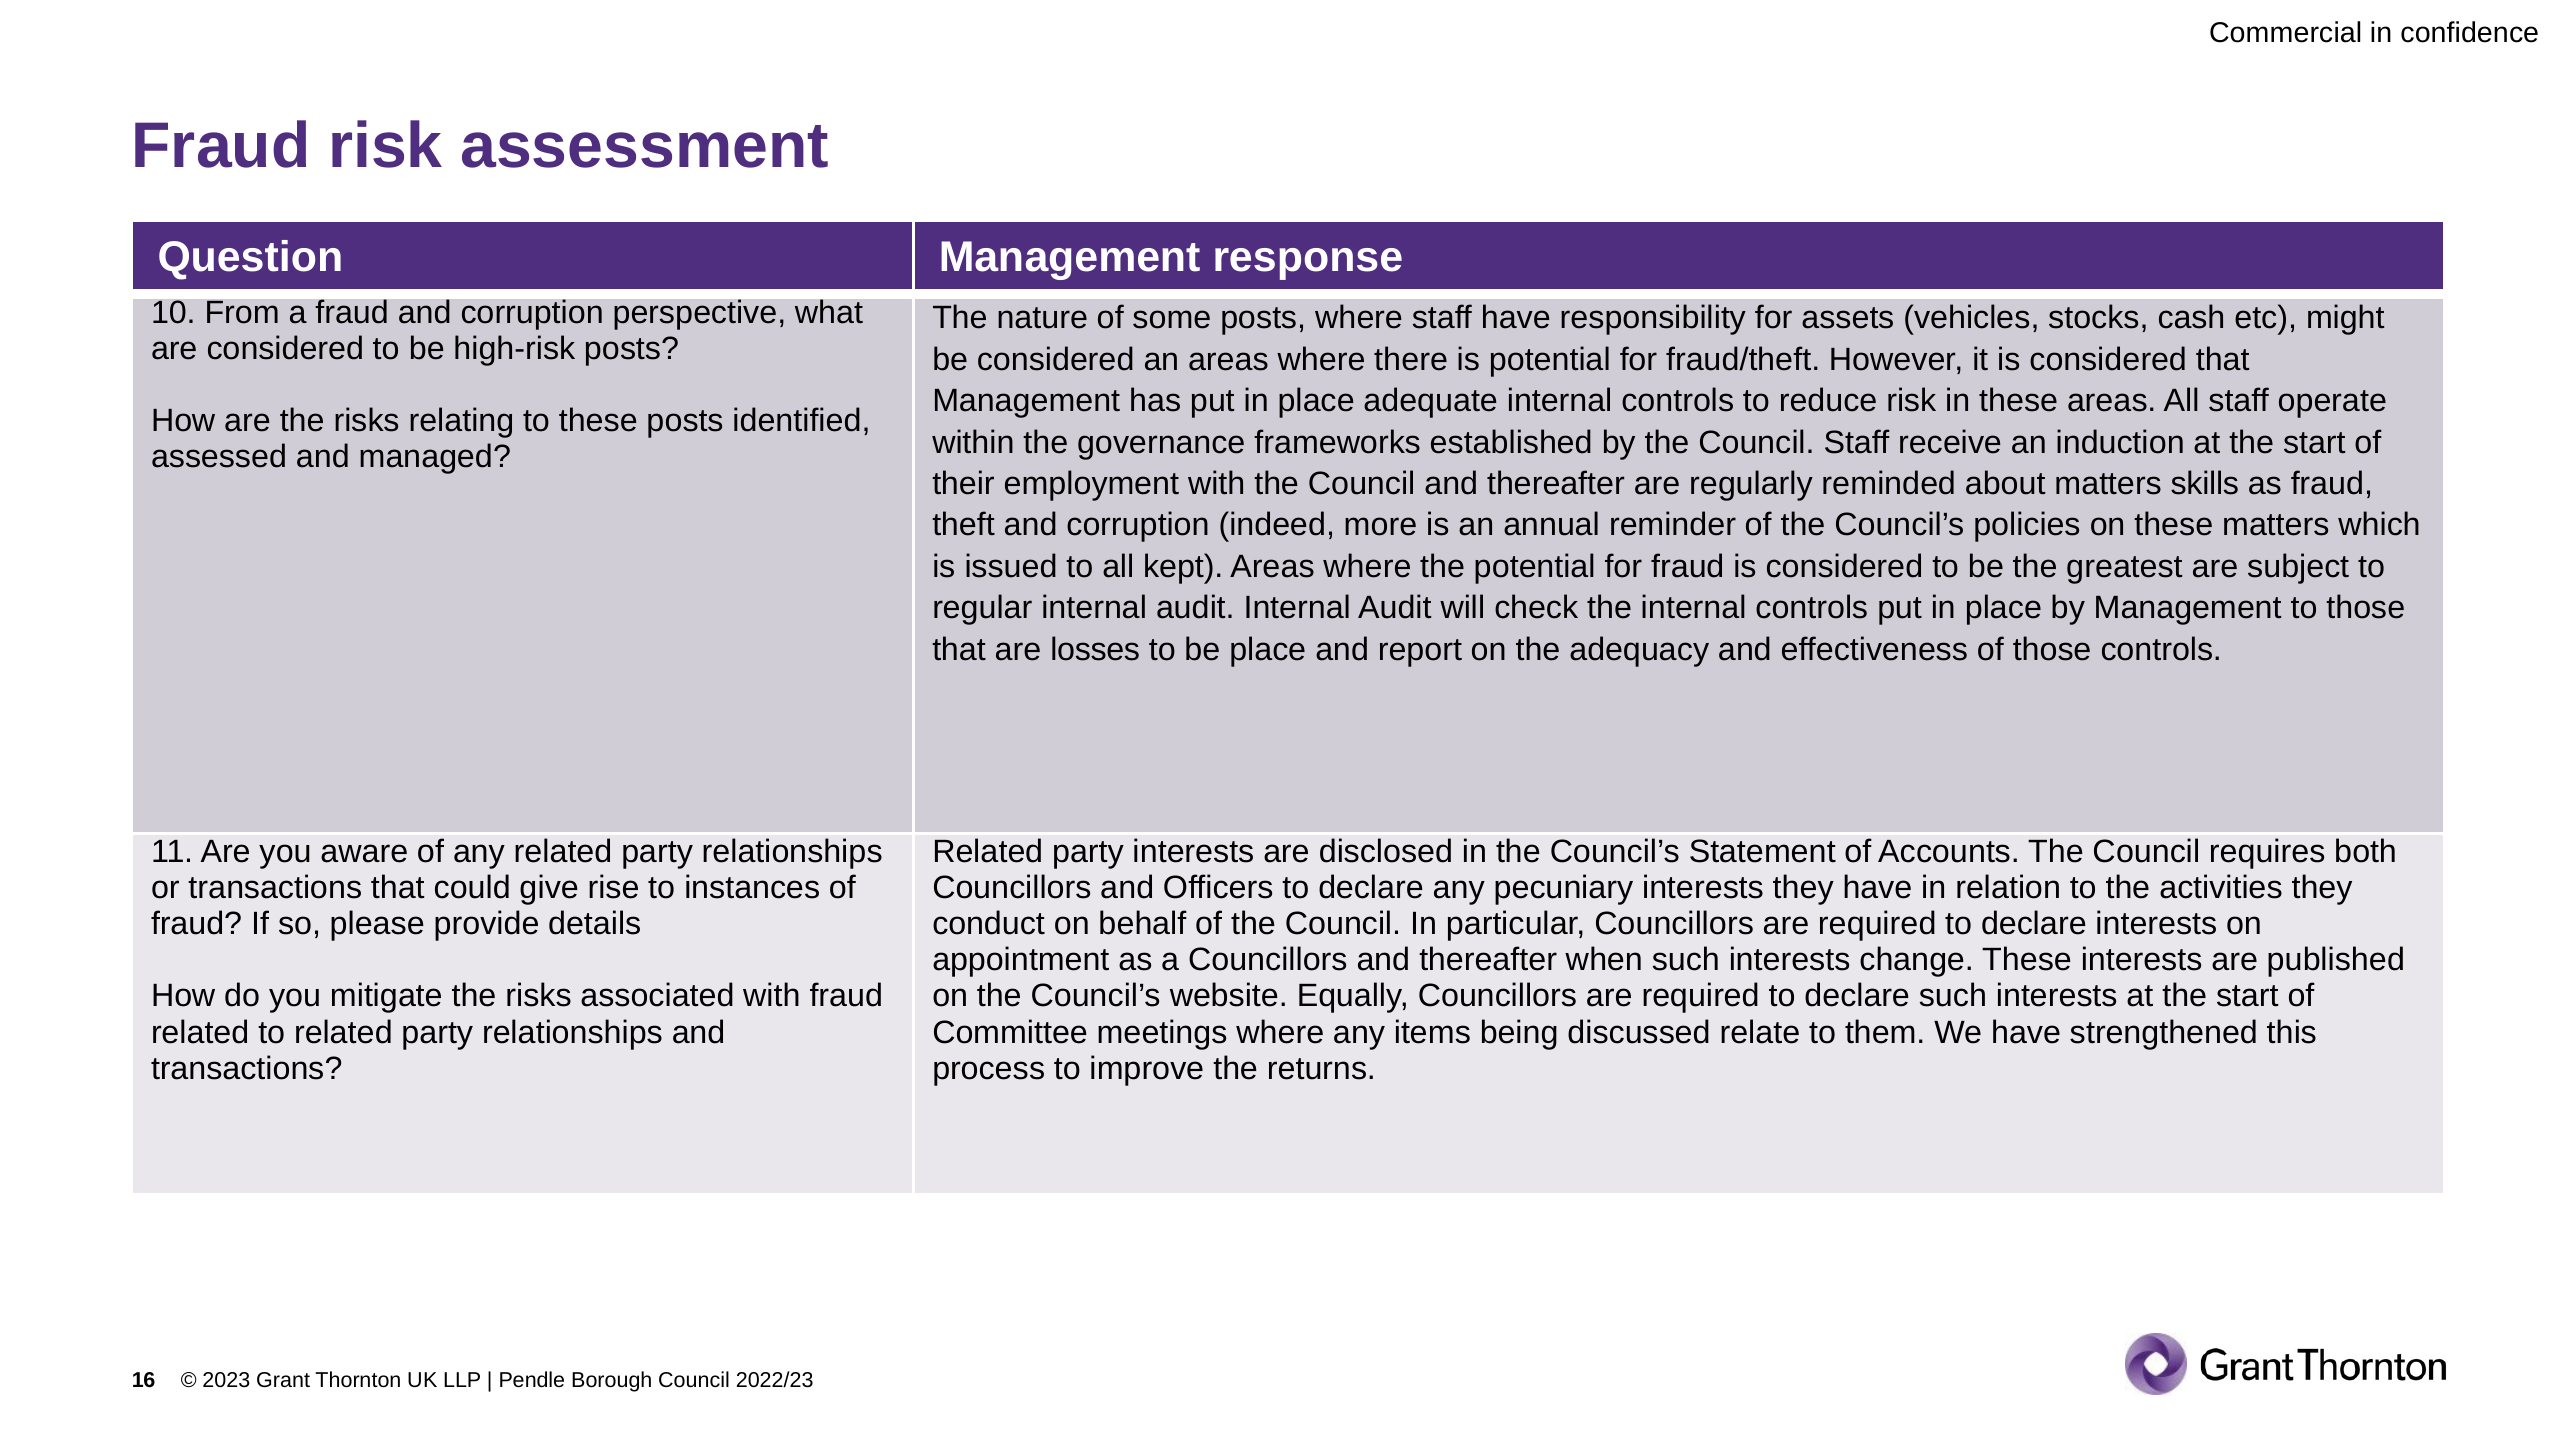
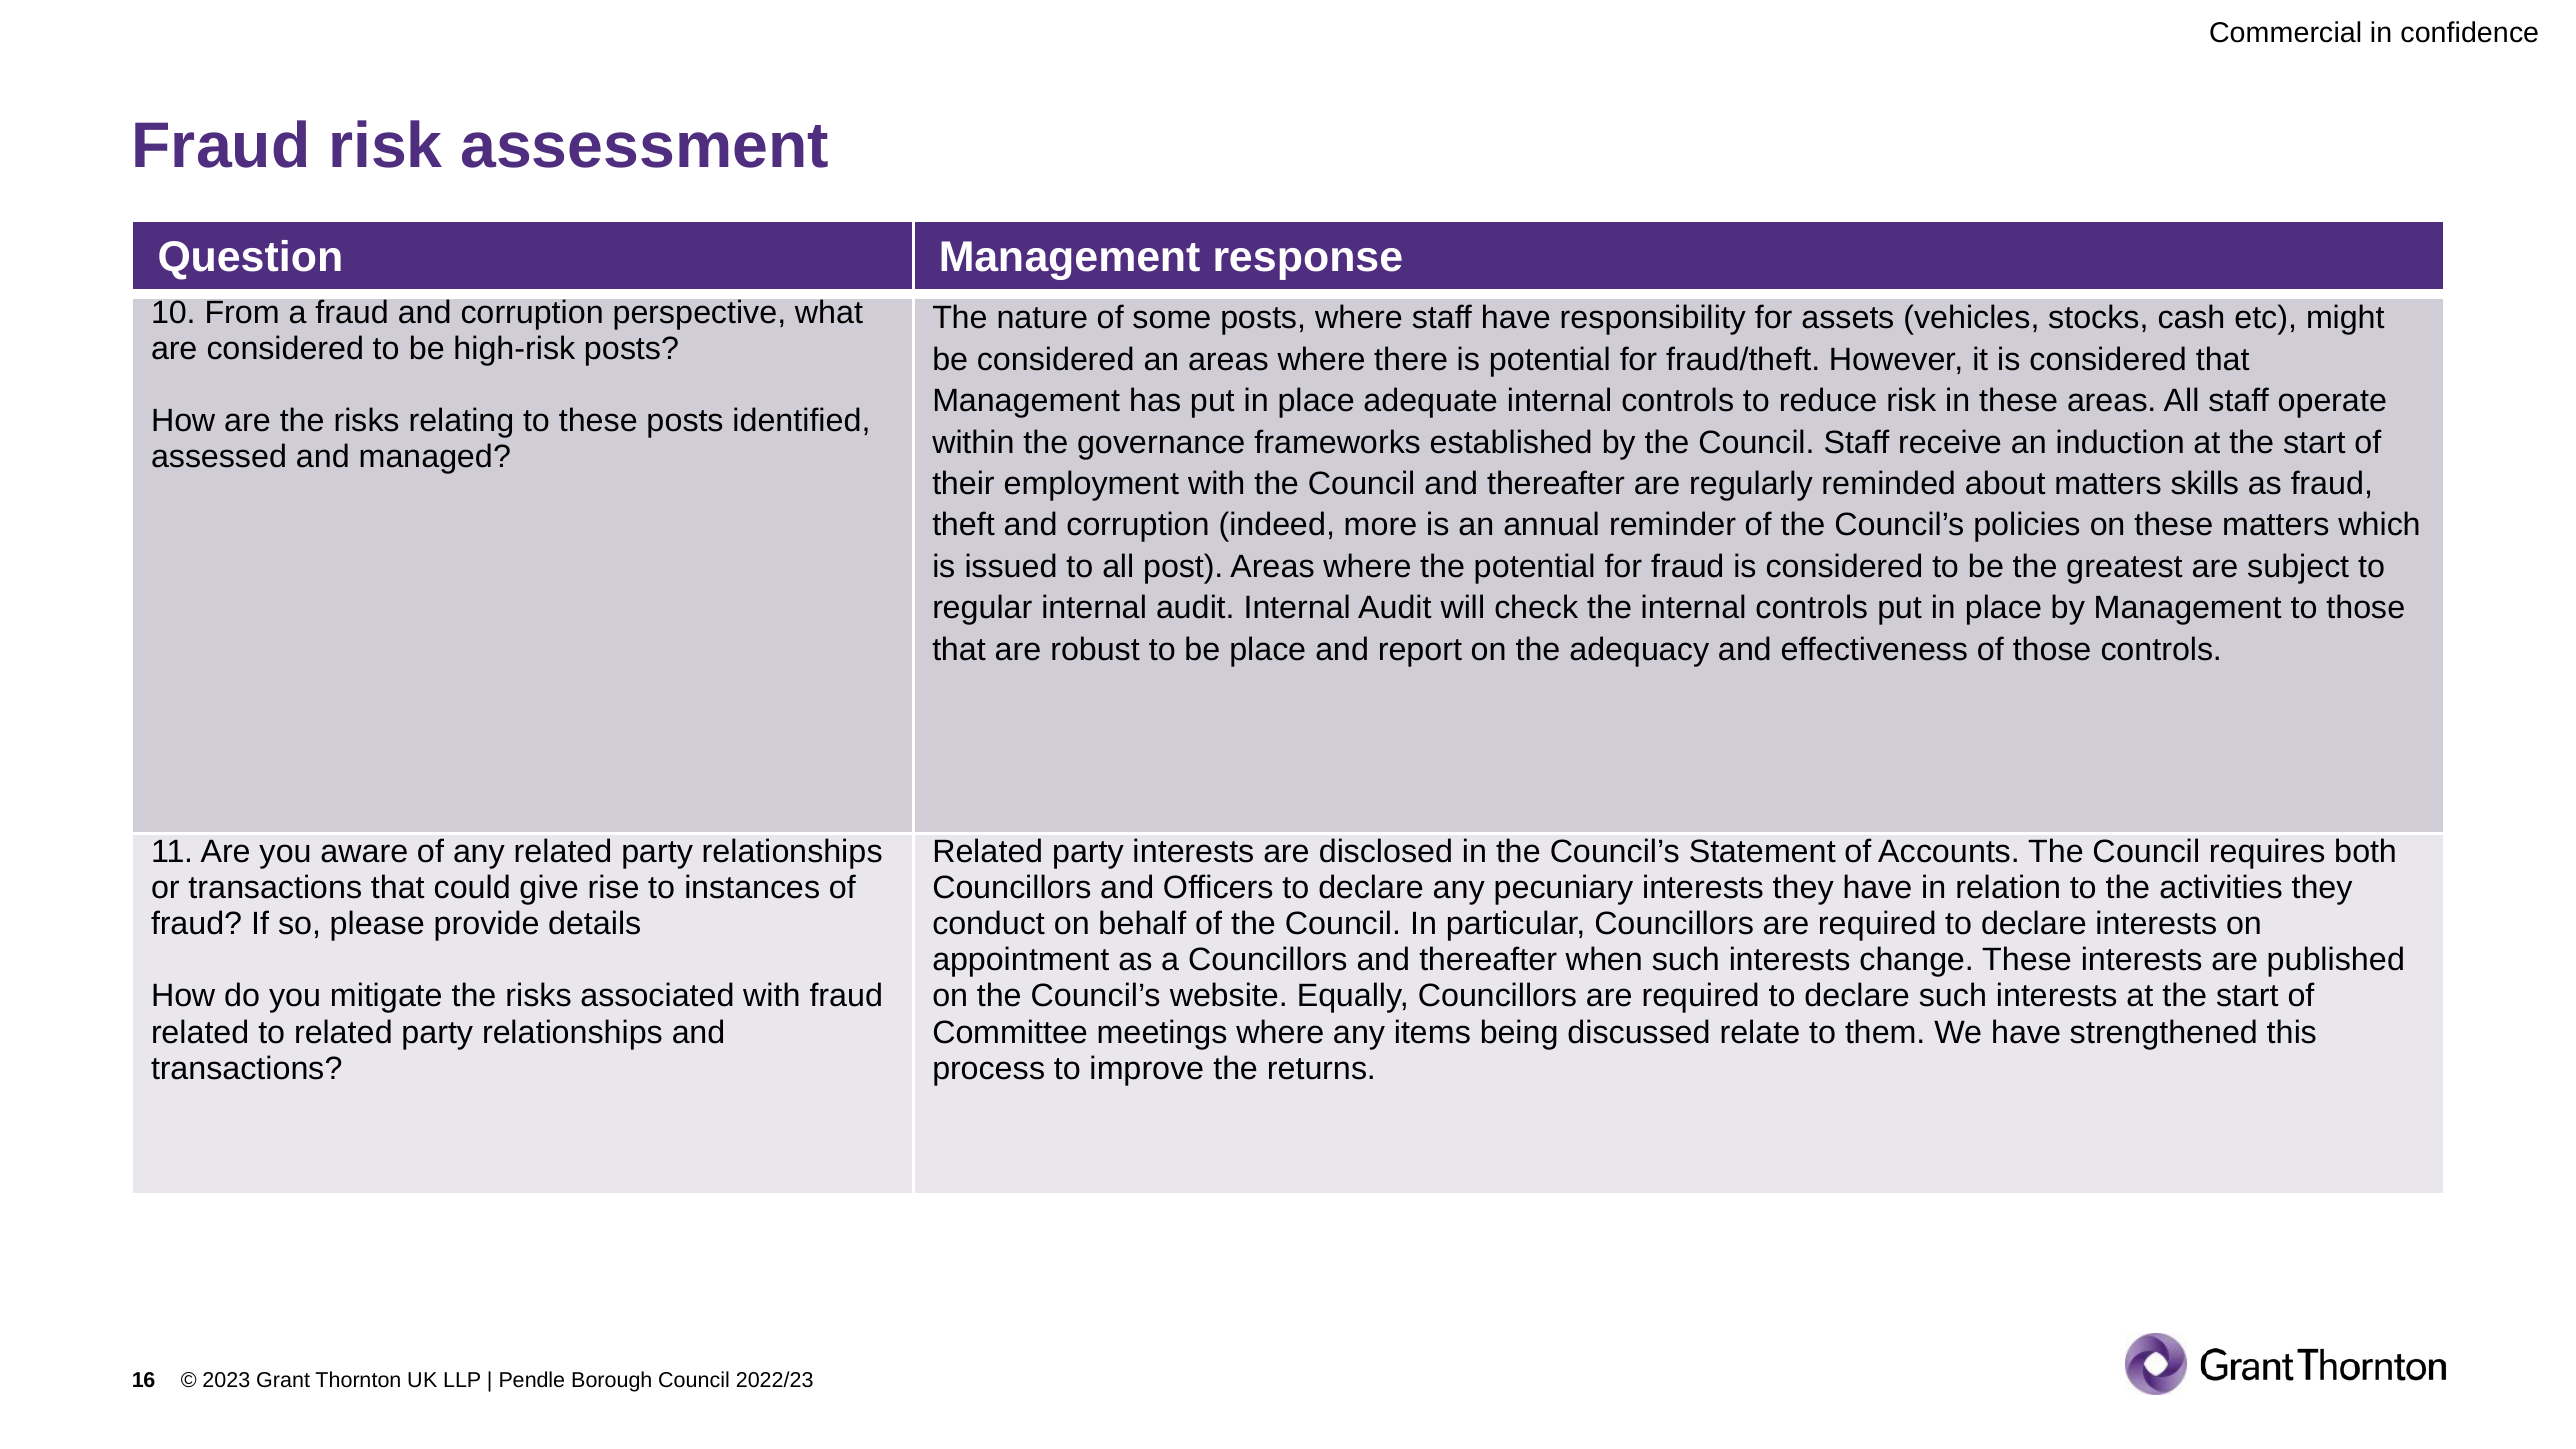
kept: kept -> post (1183, 567)
losses: losses -> robust (1095, 650)
